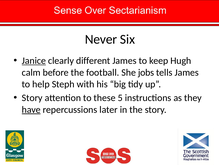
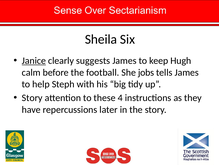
Never: Never -> Sheila (101, 39)
different: different -> suggests (93, 60)
5: 5 -> 4 (120, 97)
have underline: present -> none (31, 109)
